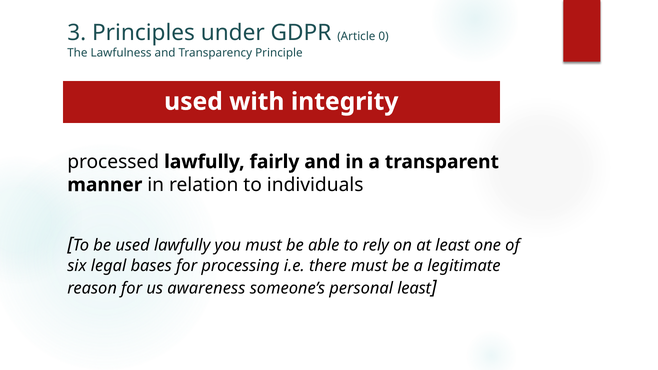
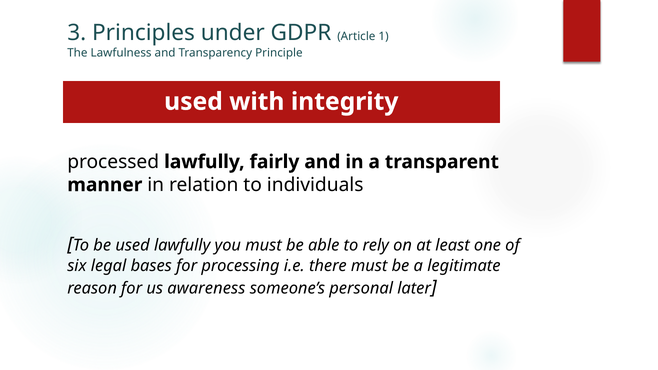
0: 0 -> 1 (384, 37)
personal least: least -> later (414, 288)
